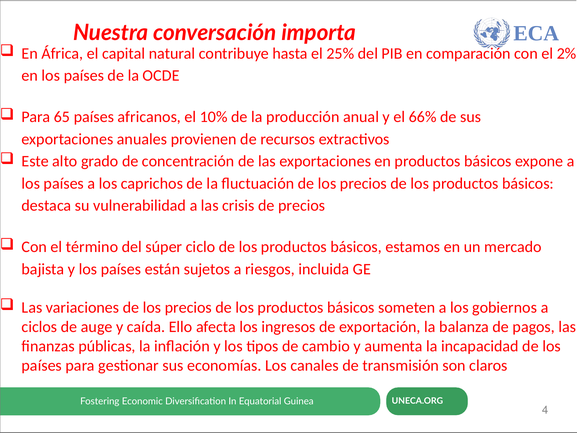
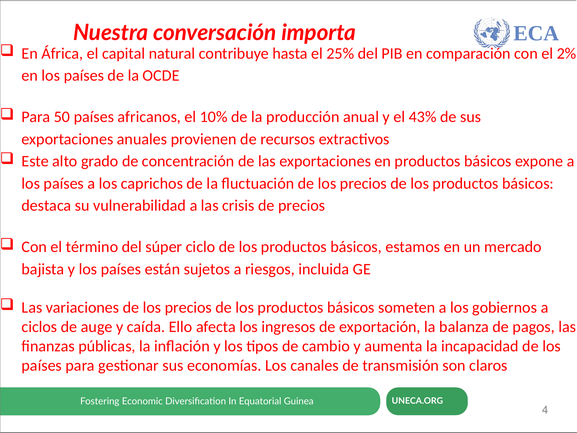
65: 65 -> 50 (62, 117)
66%: 66% -> 43% (423, 117)
